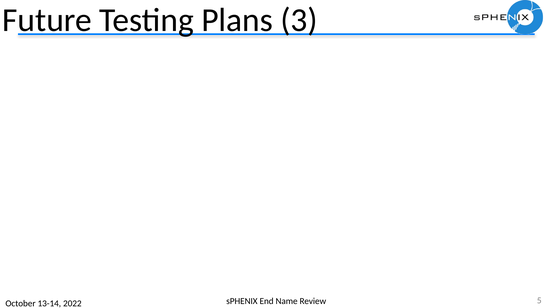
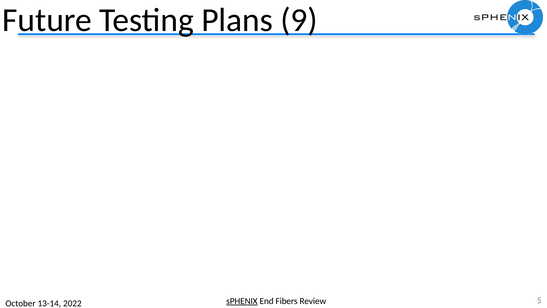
3: 3 -> 9 (299, 20)
sPHENIX underline: none -> present (242, 301)
Name: Name -> Fibers (287, 301)
